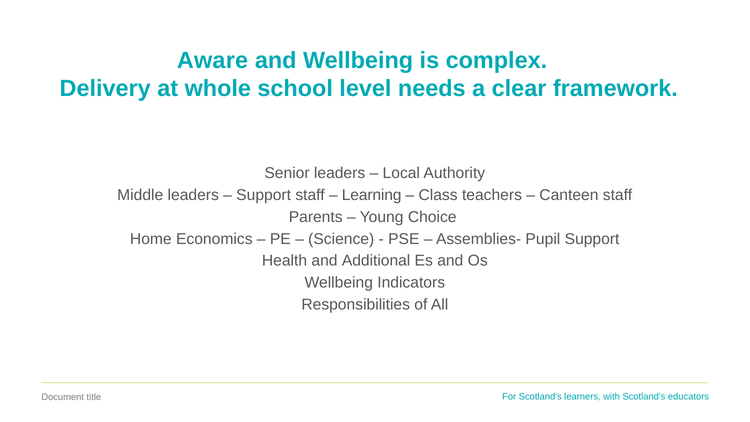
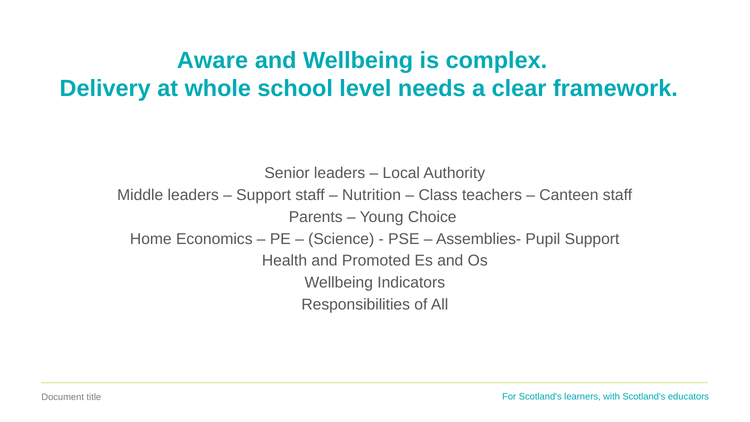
Learning: Learning -> Nutrition (372, 195)
Additional: Additional -> Promoted (376, 261)
